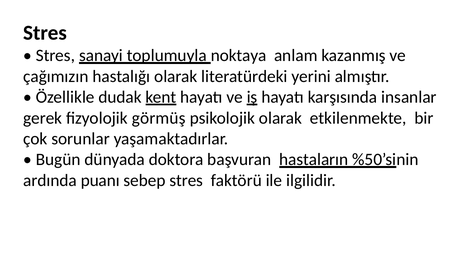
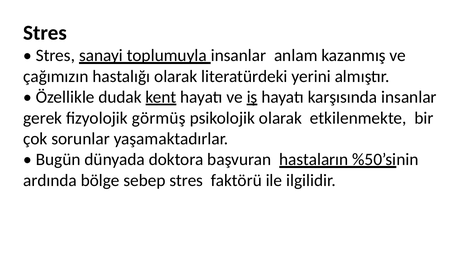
noktaya: noktaya -> insanlar (239, 56)
puanı: puanı -> bölge (100, 180)
